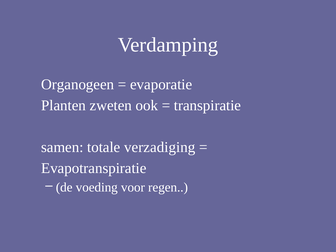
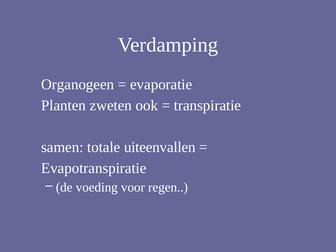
verzadiging: verzadiging -> uiteenvallen (160, 147)
